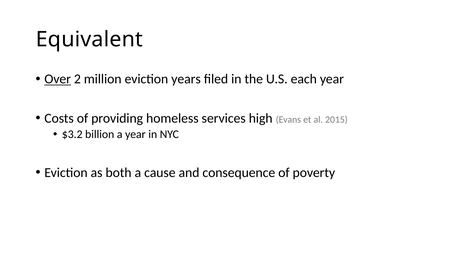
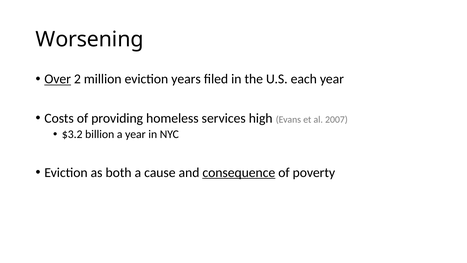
Equivalent: Equivalent -> Worsening (90, 39)
2015: 2015 -> 2007 (336, 119)
consequence underline: none -> present (239, 172)
